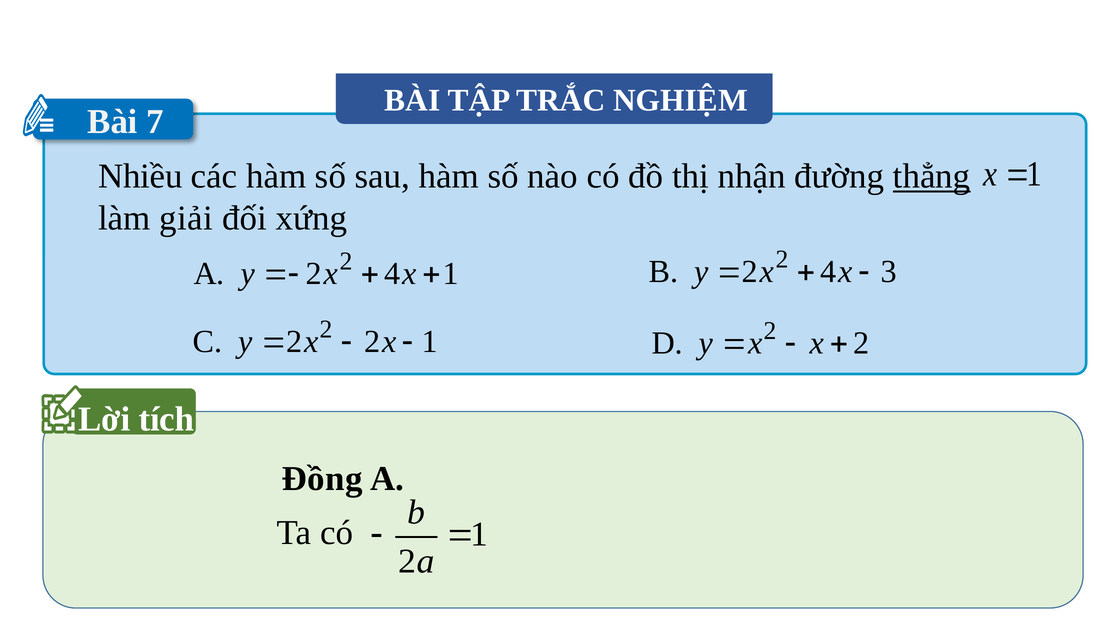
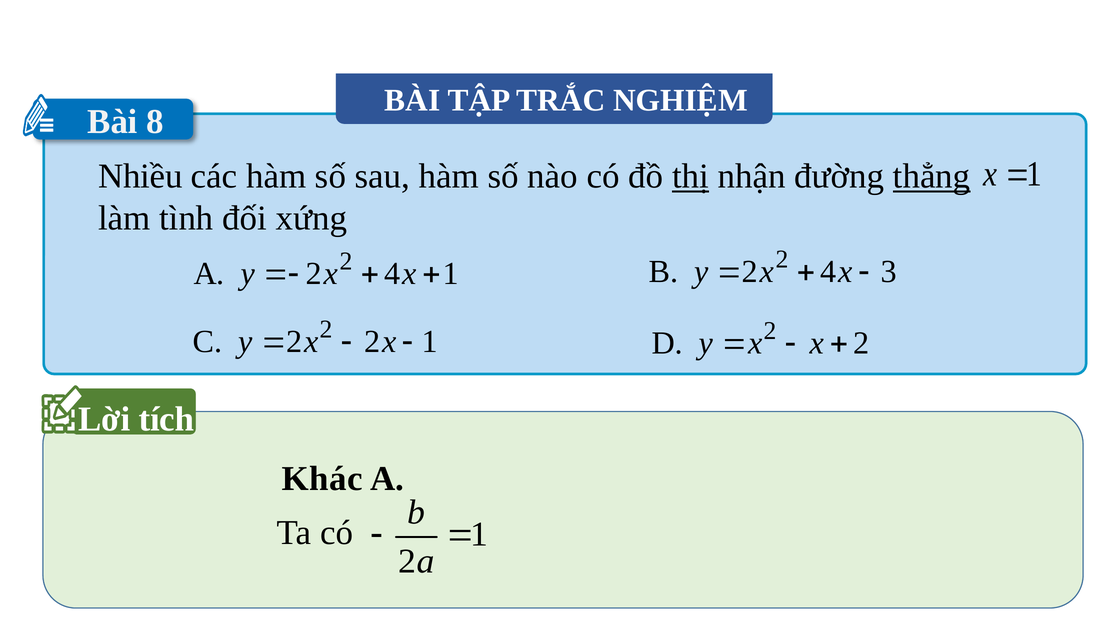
7: 7 -> 8 (155, 122)
thị underline: none -> present (690, 176)
giải: giải -> tình (186, 218)
Đồng: Đồng -> Khác (322, 479)
